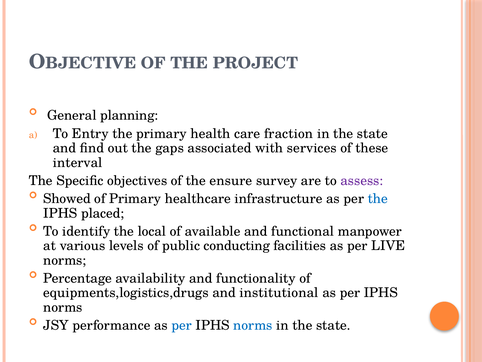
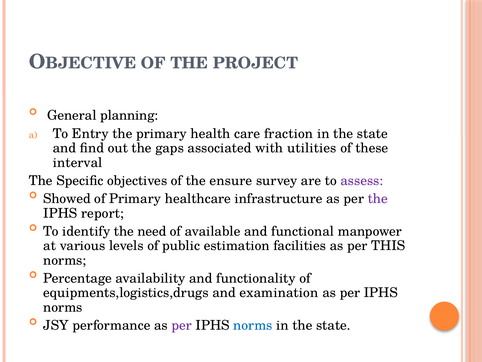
services: services -> utilities (312, 148)
the colour: blue -> purple (378, 198)
placed: placed -> report (102, 213)
local: local -> need (152, 231)
conducting: conducting -> estimation (237, 245)
LIVE: LIVE -> THIS (388, 245)
institutional: institutional -> examination (279, 292)
per colour: blue -> purple (182, 325)
